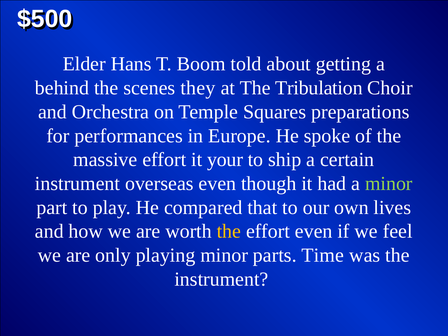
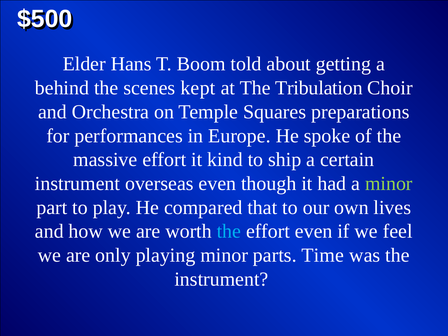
they: they -> kept (198, 88)
your: your -> kind (225, 160)
the colour: yellow -> light blue (229, 231)
